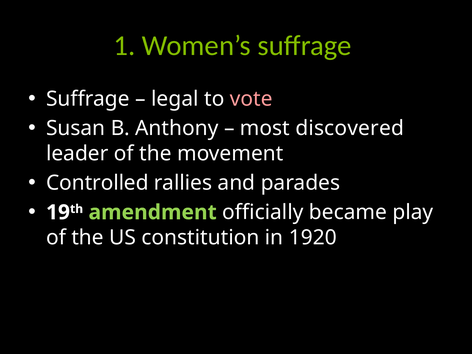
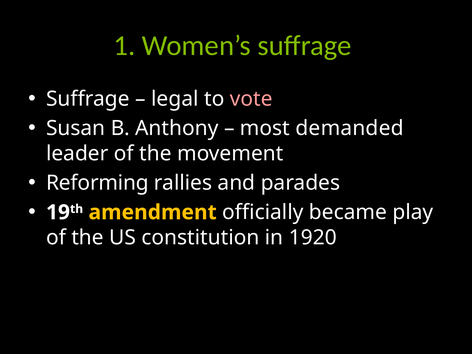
discovered: discovered -> demanded (350, 128)
Controlled: Controlled -> Reforming (97, 183)
amendment colour: light green -> yellow (153, 212)
